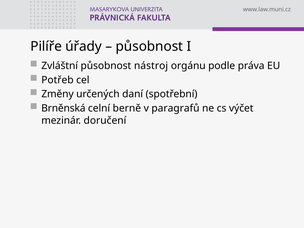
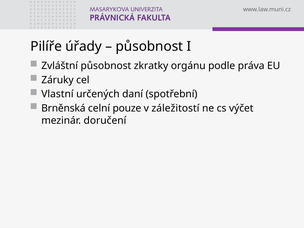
nástroj: nástroj -> zkratky (151, 66)
Potřeb: Potřeb -> Záruky (57, 80)
Změny: Změny -> Vlastní (57, 94)
berně: berně -> pouze (127, 108)
paragrafů: paragrafů -> záležitostí (175, 108)
